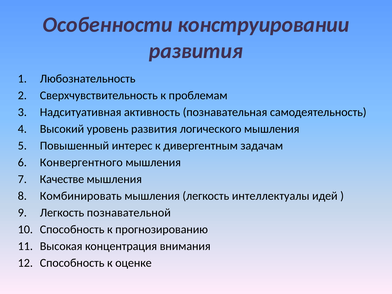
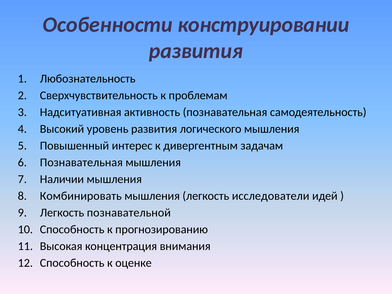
Конвергентного: Конвергентного -> Познавательная (81, 162)
Качестве: Качестве -> Наличии (62, 179)
интеллектуалы: интеллектуалы -> исследователи (271, 196)
